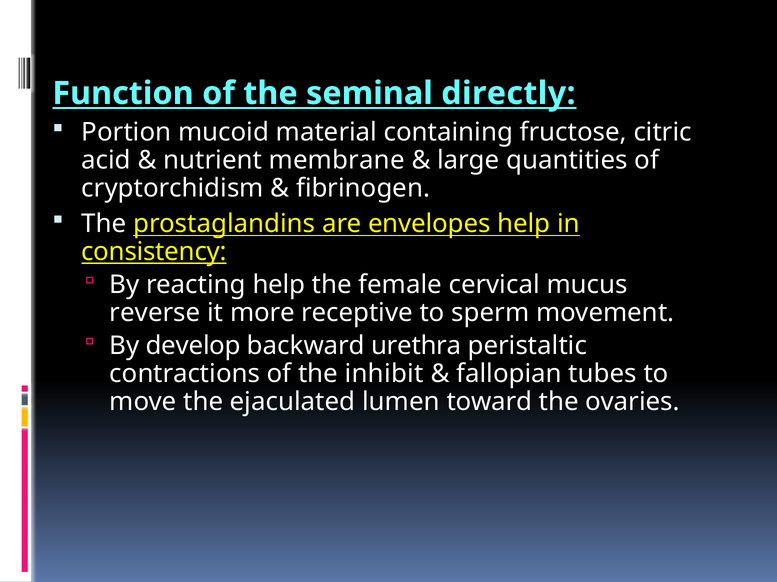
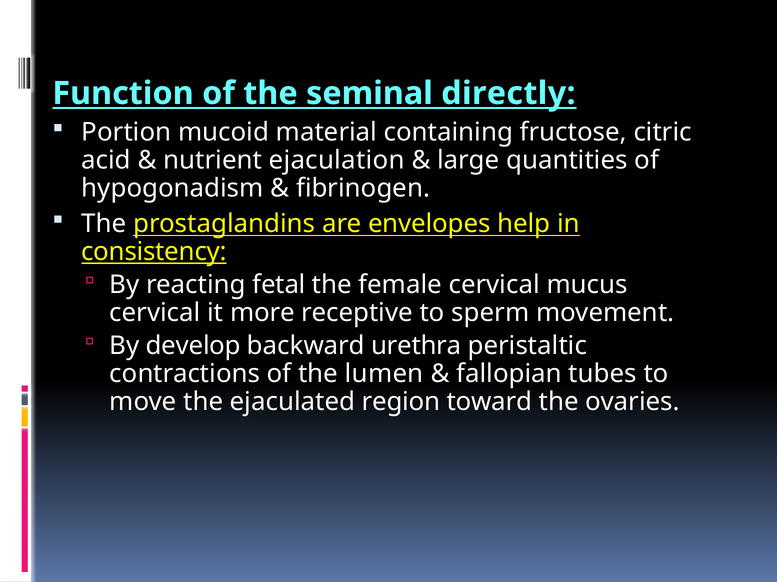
membrane: membrane -> ejaculation (337, 160)
cryptorchidism: cryptorchidism -> hypogonadism (173, 188)
reacting help: help -> fetal (279, 285)
reverse: reverse -> cervical (155, 313)
inhibit: inhibit -> lumen (384, 374)
lumen: lumen -> region (401, 402)
